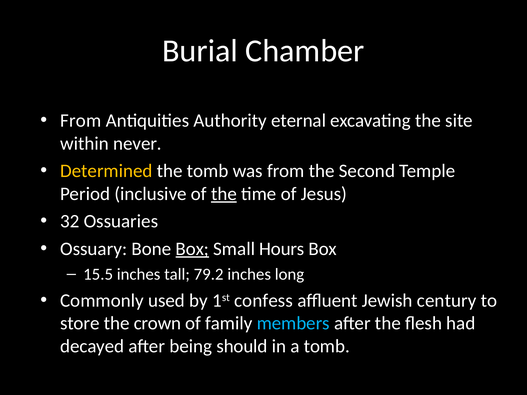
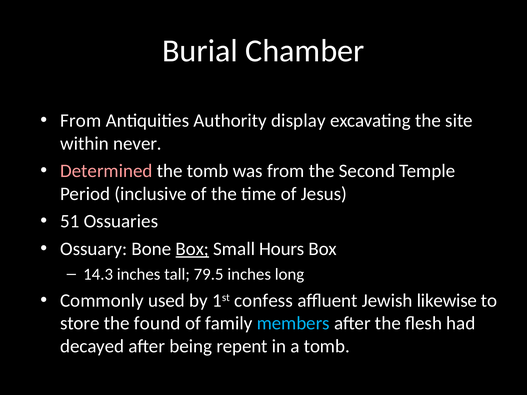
eternal: eternal -> display (298, 121)
Determined colour: yellow -> pink (106, 171)
the underline: present -> none (224, 194)
32: 32 -> 51 (70, 221)
15.5: 15.5 -> 14.3 (98, 274)
79.2: 79.2 -> 79.5 (209, 274)
century: century -> likewise (447, 301)
crown: crown -> found (157, 324)
should: should -> repent (242, 346)
